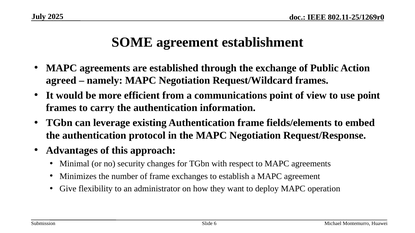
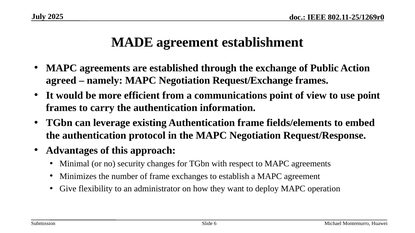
SOME: SOME -> MADE (132, 42)
Request/Wildcard: Request/Wildcard -> Request/Exchange (253, 81)
